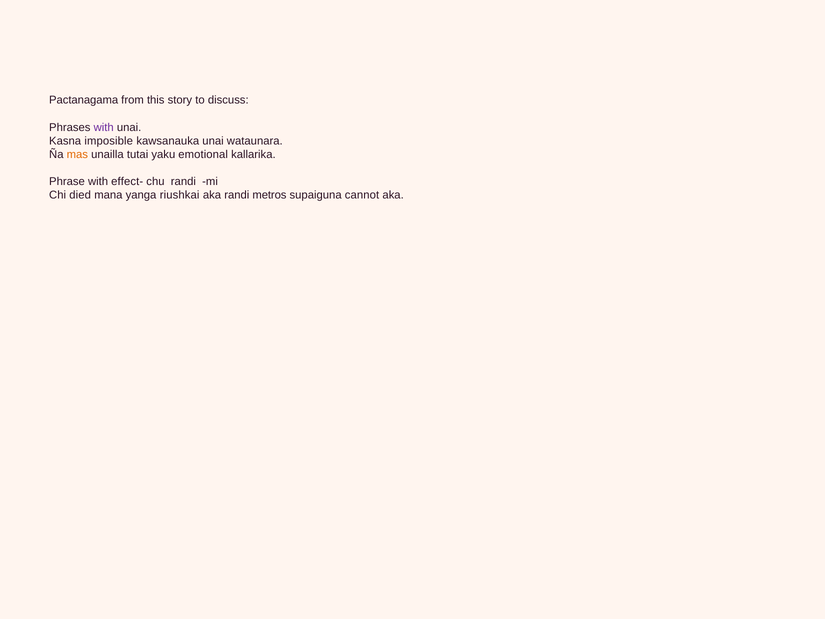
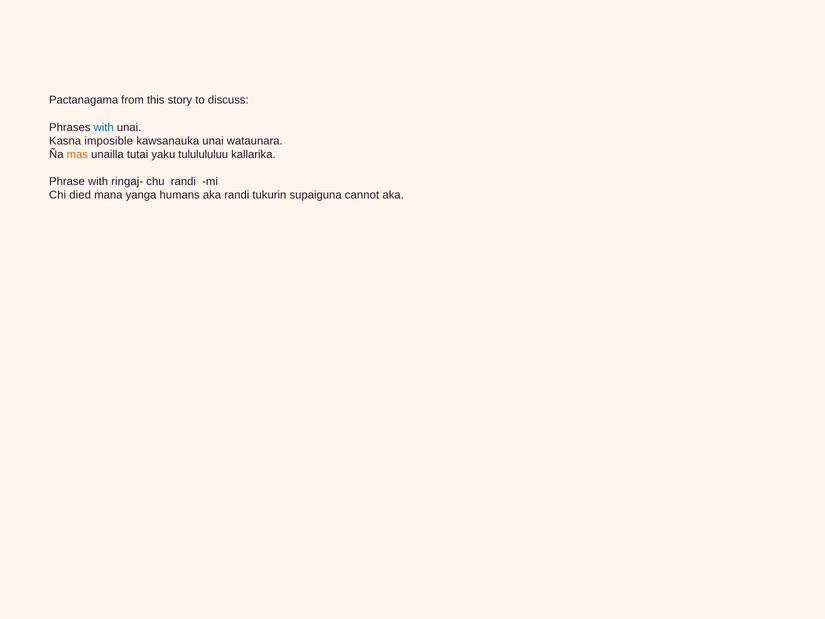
with colour: purple -> blue (104, 127)
emotional: emotional -> tululululuu (203, 154)
effect-: effect- -> ringaj- (127, 181)
riushkai: riushkai -> humans (180, 195)
metros: metros -> tukurin (269, 195)
